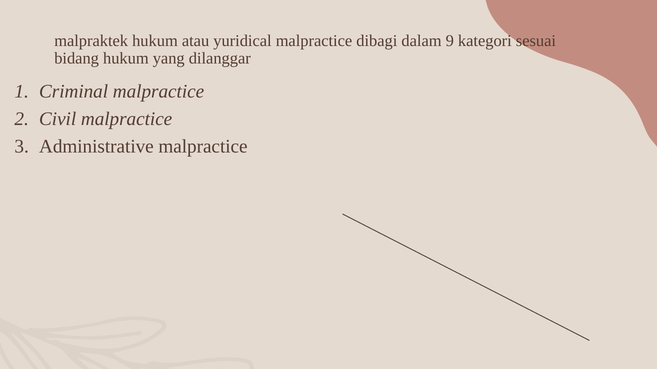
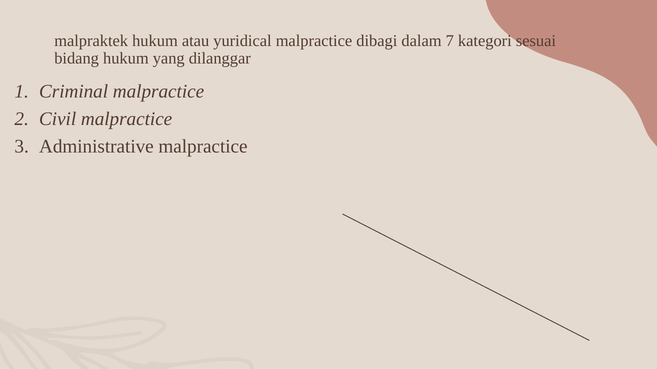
9: 9 -> 7 (450, 41)
